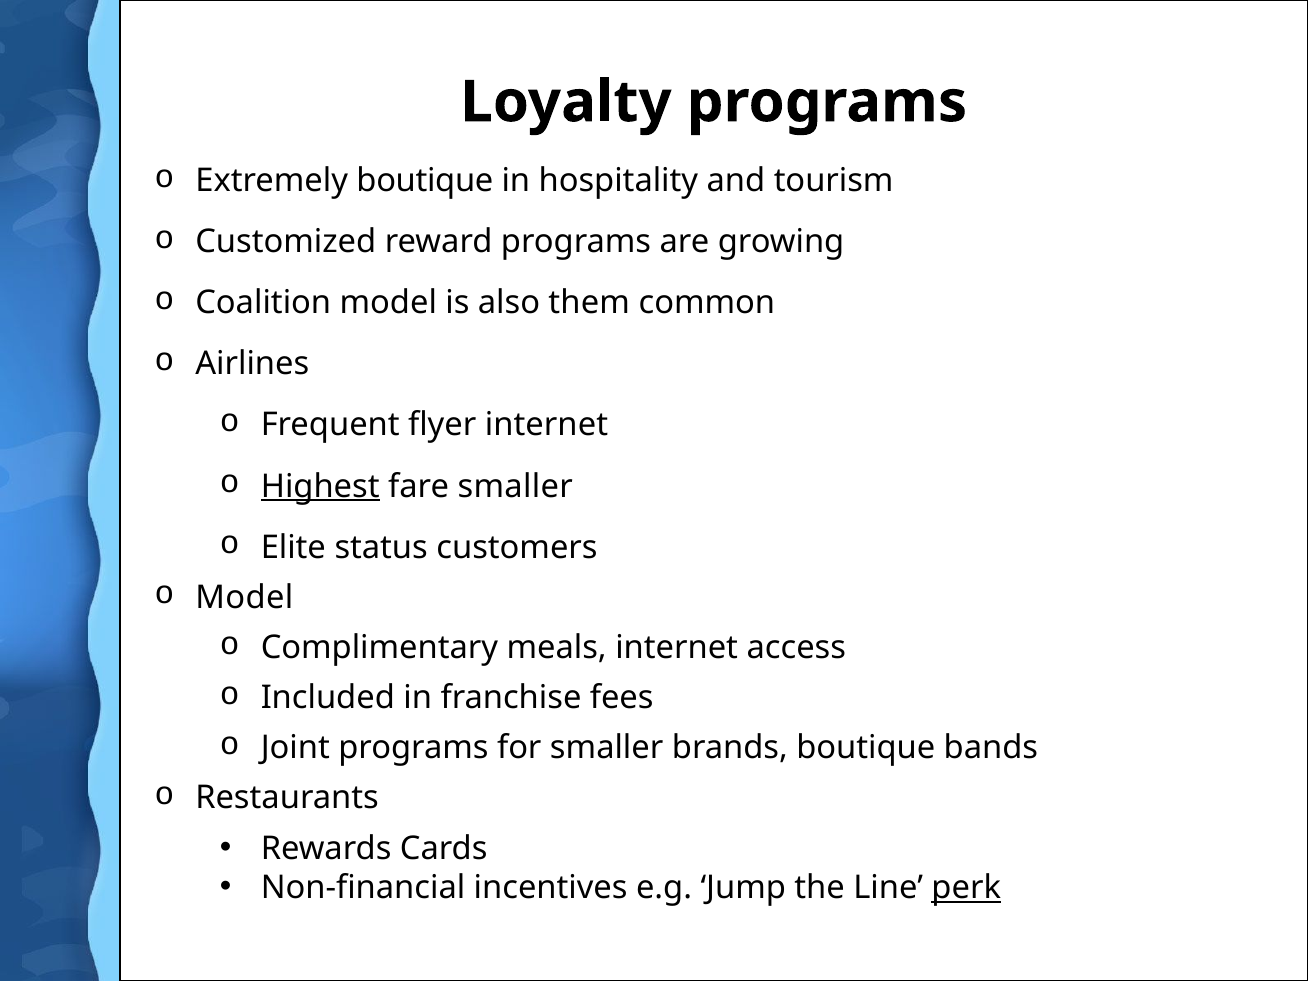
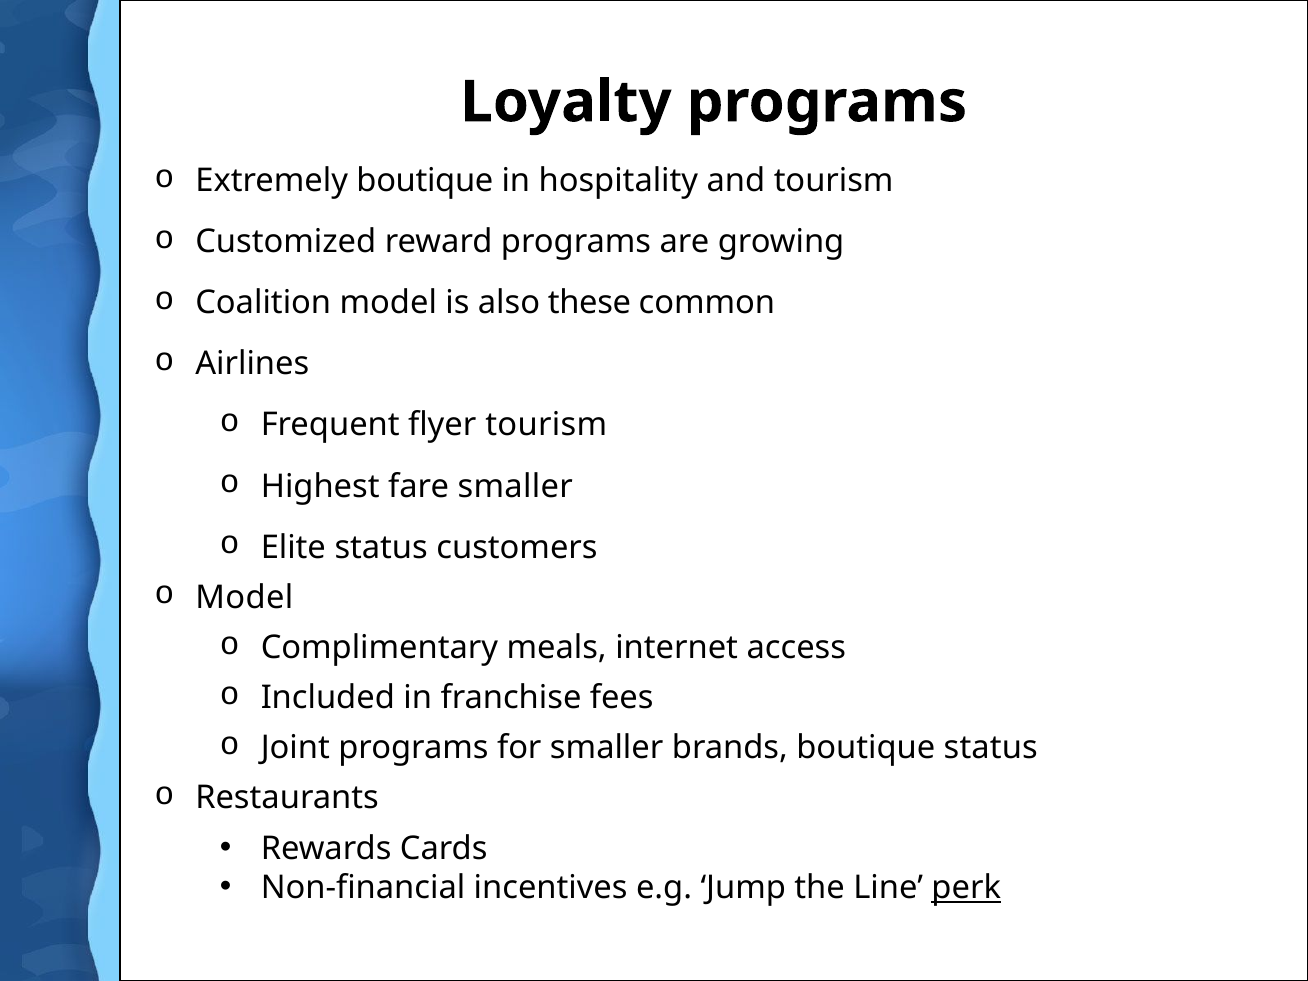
them: them -> these (589, 303)
flyer internet: internet -> tourism (546, 425)
Highest underline: present -> none (320, 486)
boutique bands: bands -> status (991, 748)
